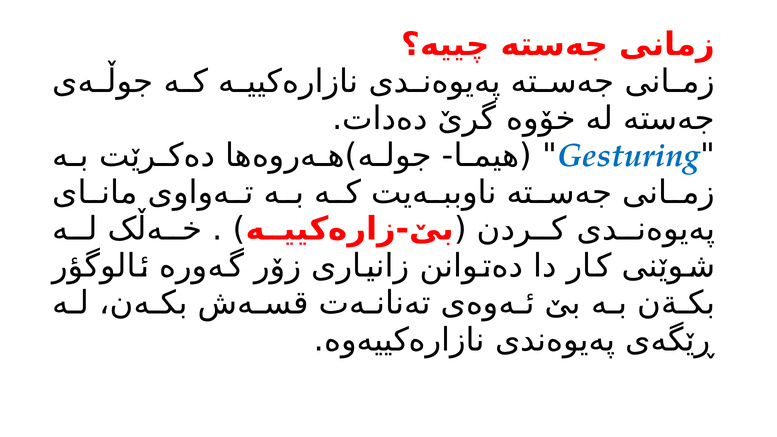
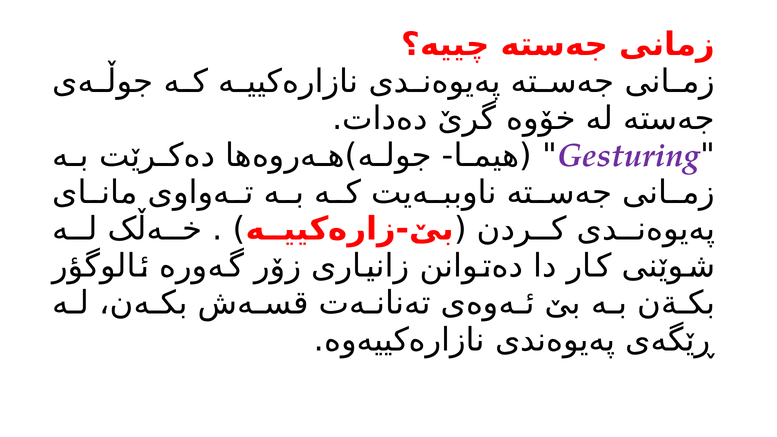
Gesturing colour: blue -> purple (629, 155)
